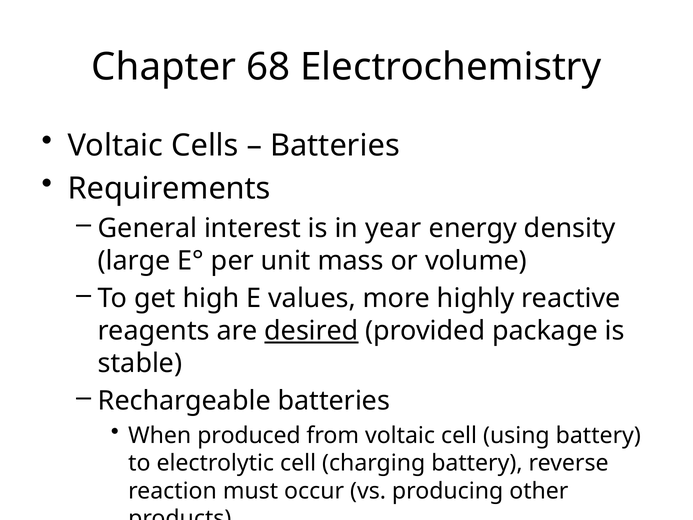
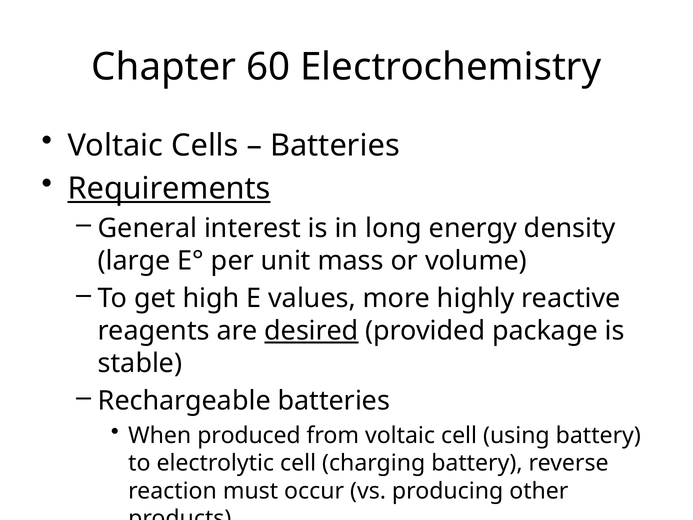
68: 68 -> 60 (268, 67)
Requirements underline: none -> present (169, 189)
year: year -> long (394, 228)
